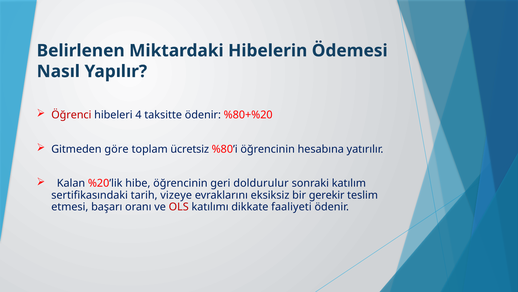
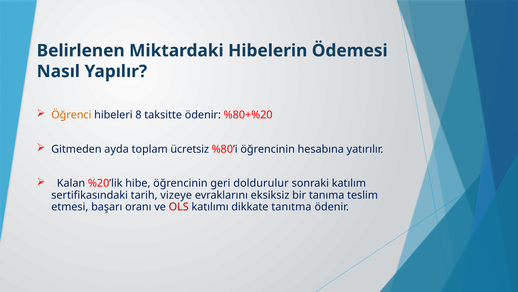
Öğrenci colour: red -> orange (71, 115)
4: 4 -> 8 (138, 115)
göre: göre -> ayda (117, 149)
gerekir: gerekir -> tanıma (327, 195)
faaliyeti: faaliyeti -> tanıtma (291, 206)
